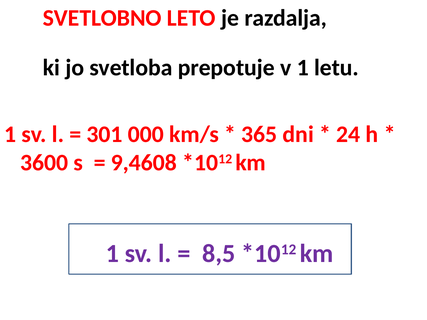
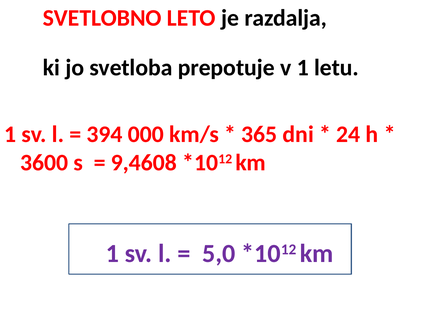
301: 301 -> 394 (105, 134)
8,5: 8,5 -> 5,0 (219, 254)
